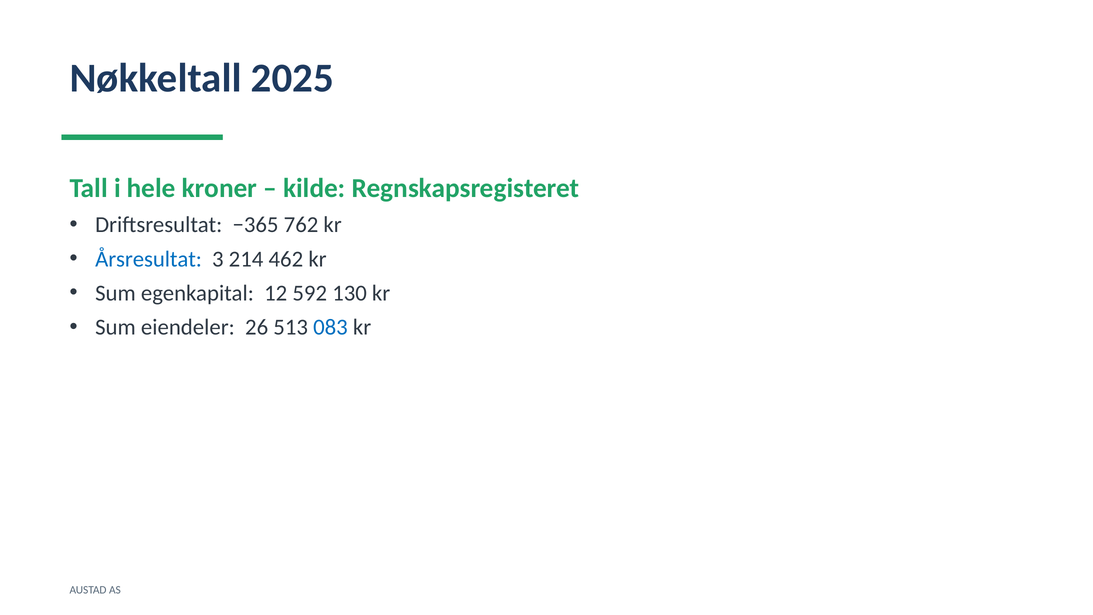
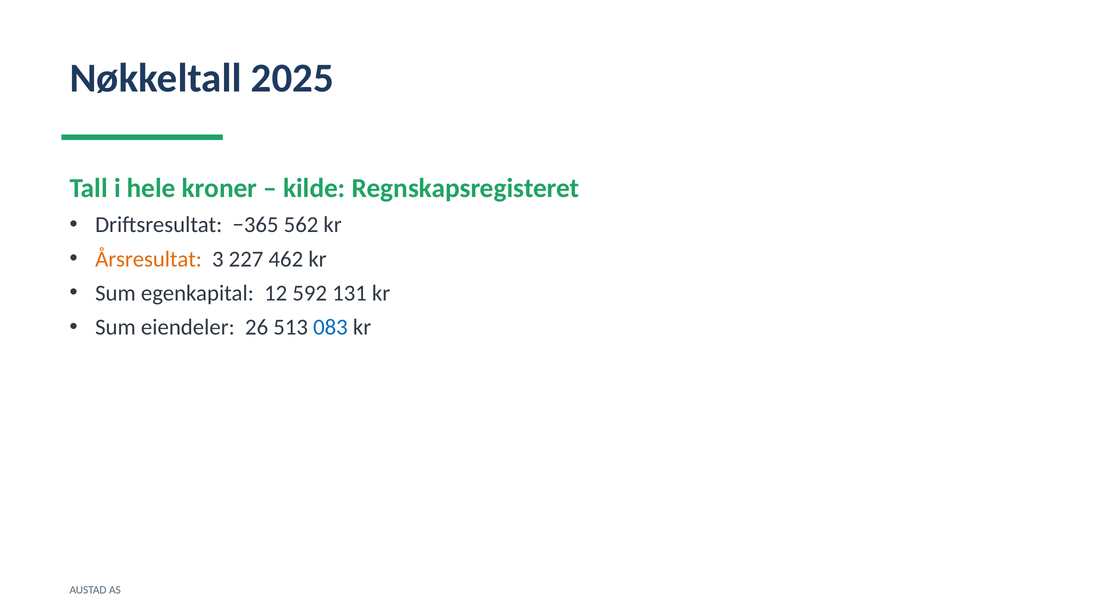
762: 762 -> 562 (301, 225)
Årsresultat colour: blue -> orange (149, 259)
214: 214 -> 227 (246, 259)
130: 130 -> 131 (350, 293)
